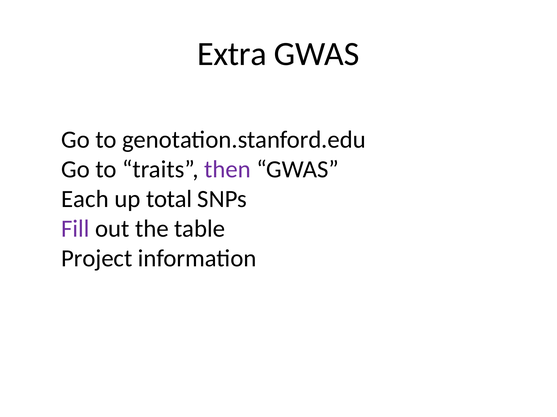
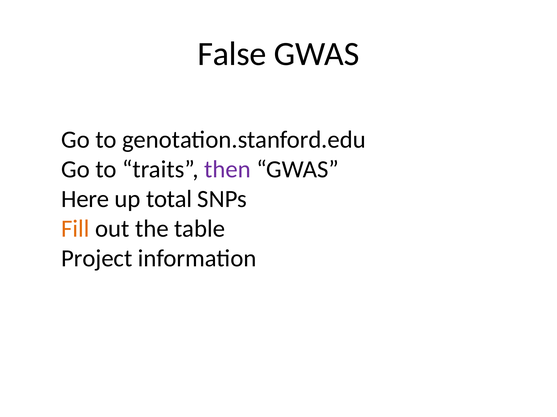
Extra: Extra -> False (232, 54)
Each: Each -> Here (85, 199)
Fill colour: purple -> orange (75, 229)
